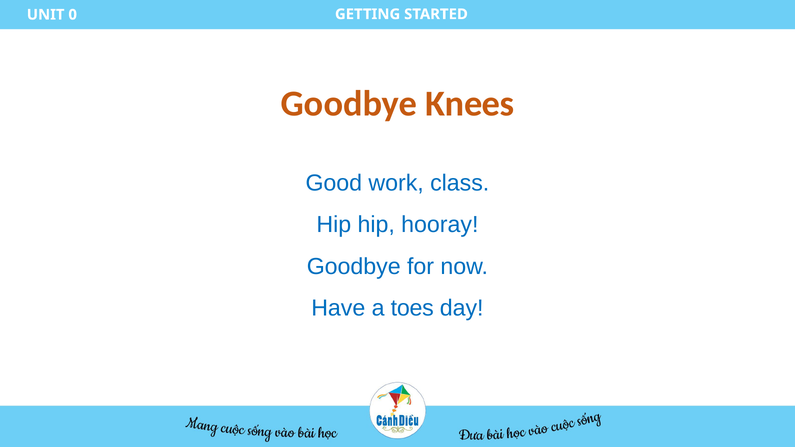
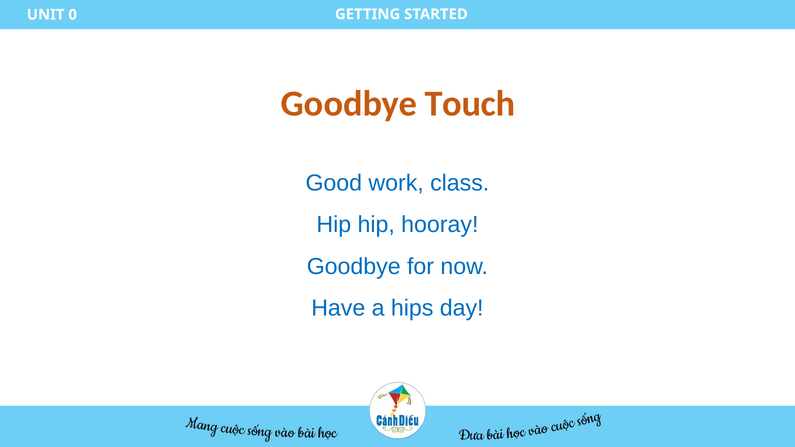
Knees: Knees -> Touch (470, 104)
toes: toes -> hips (412, 308)
